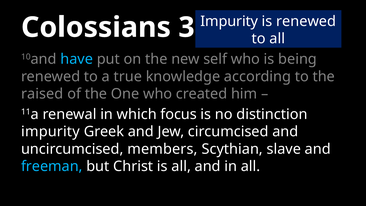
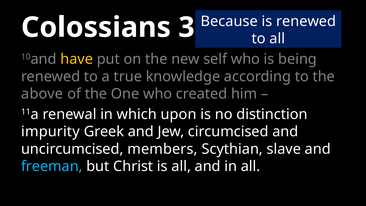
Impurity: Impurity -> Because (229, 21)
have colour: light blue -> yellow (77, 59)
raised: raised -> above (42, 94)
focus: focus -> upon (179, 114)
